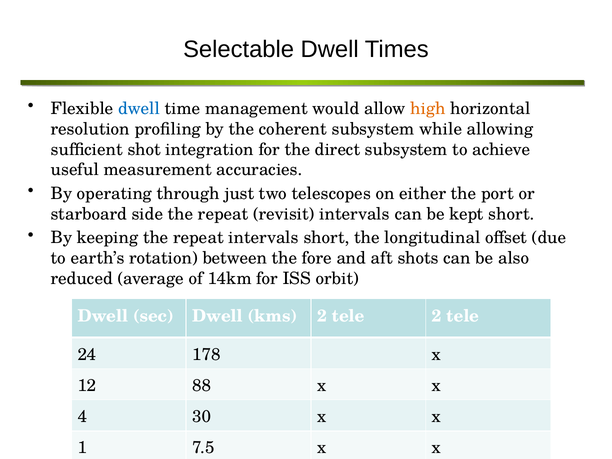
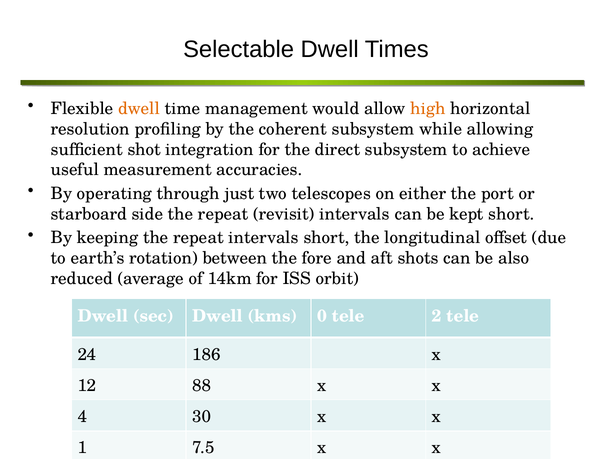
dwell colour: blue -> orange (139, 109)
kms 2: 2 -> 0 (322, 316)
178: 178 -> 186 (206, 354)
